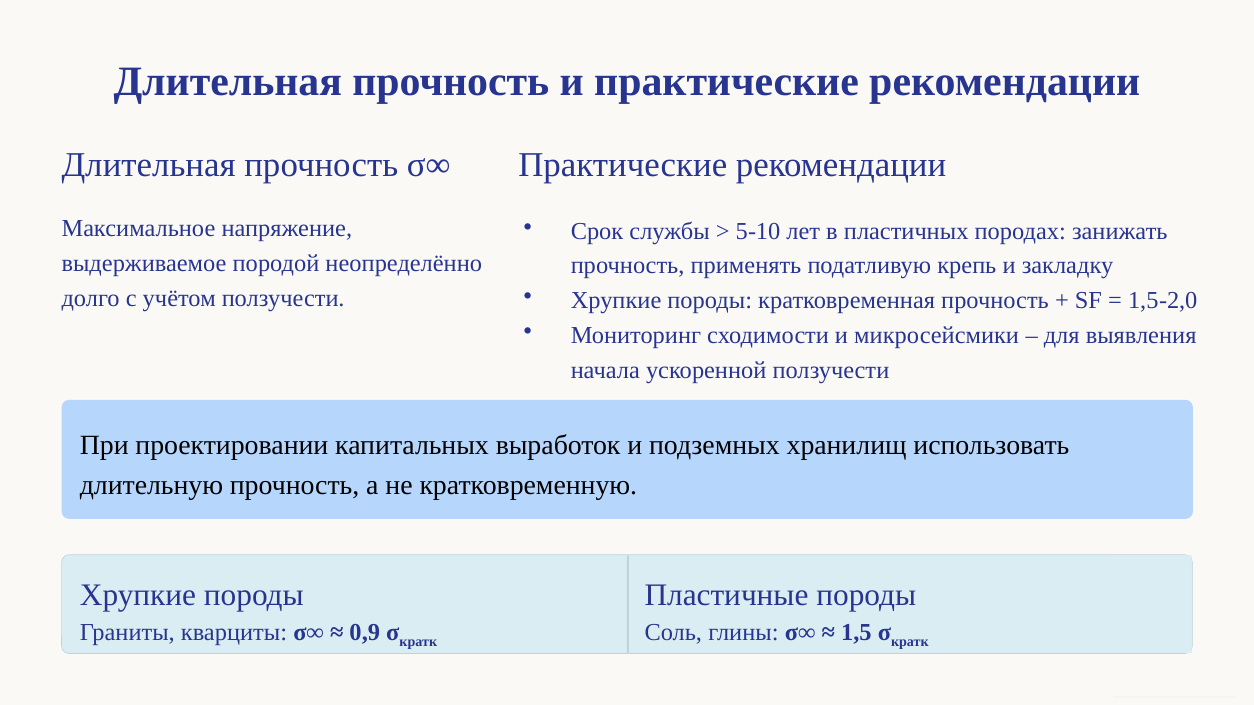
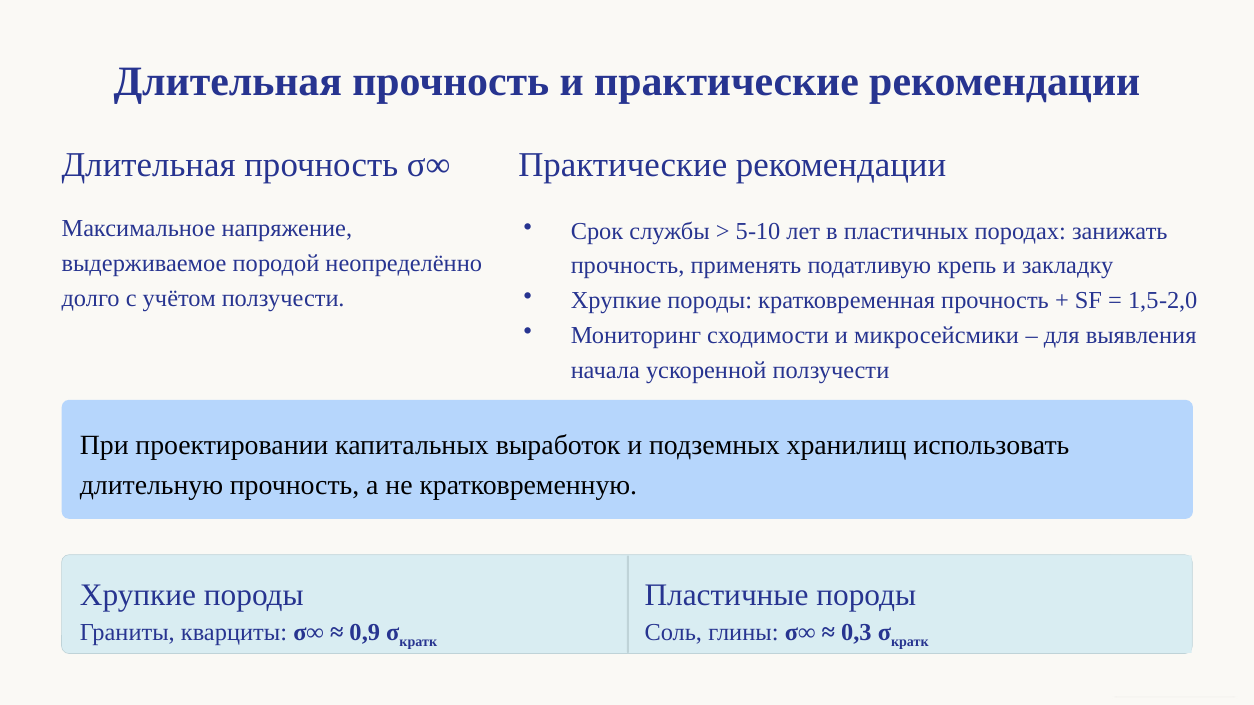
1,5: 1,5 -> 0,3 (856, 633)
